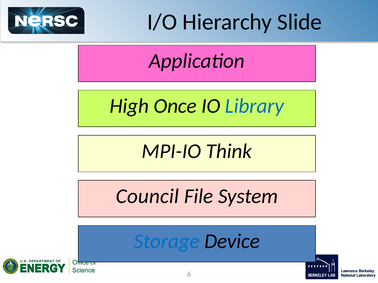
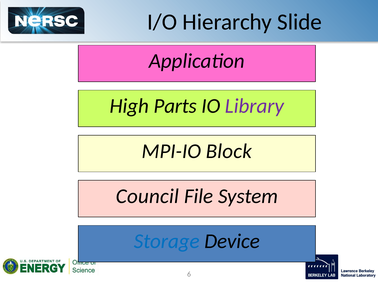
Once: Once -> Parts (175, 106)
Library colour: blue -> purple (254, 106)
Think: Think -> Block (229, 151)
